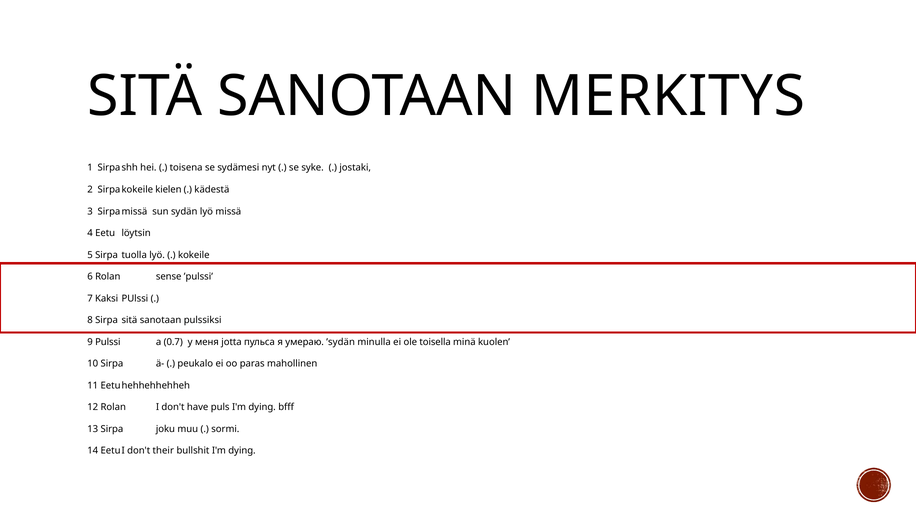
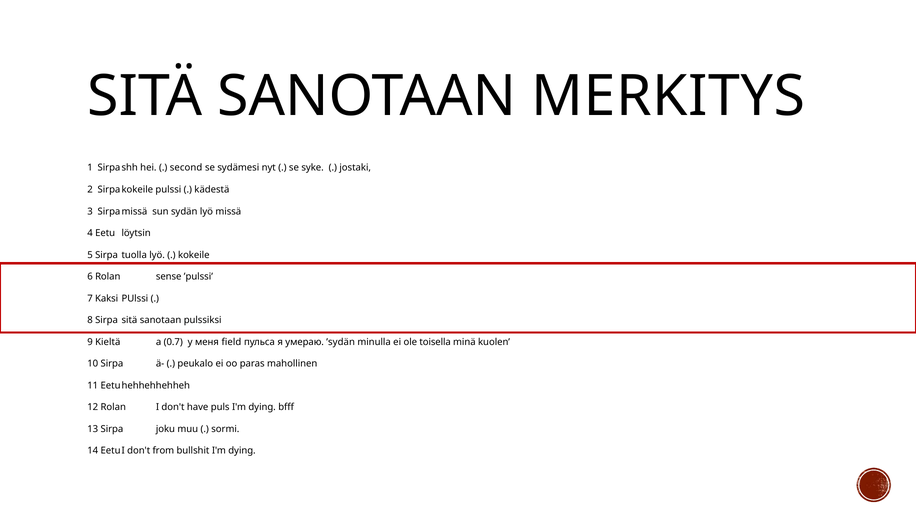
toisena: toisena -> second (186, 168)
kielen: kielen -> pulssi (168, 190)
9 Pulssi: Pulssi -> Kieltä (108, 342)
jotta: jotta -> field (231, 342)
their: their -> from (163, 451)
